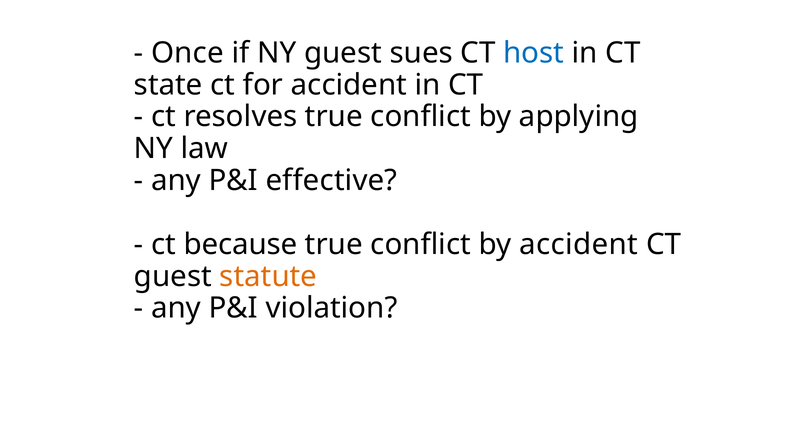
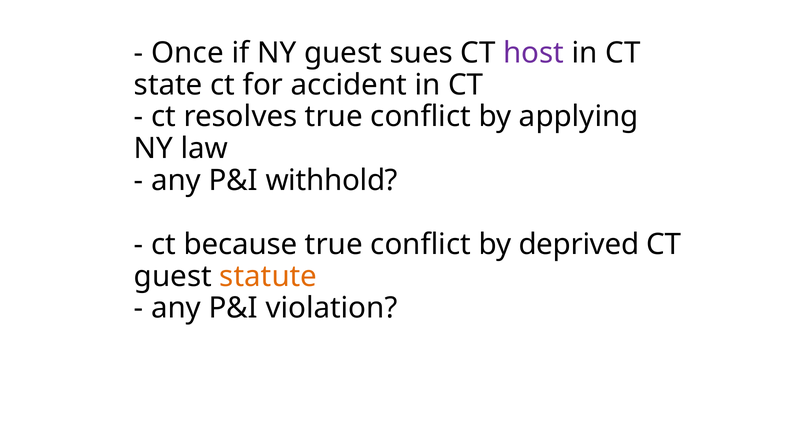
host colour: blue -> purple (534, 53)
effective: effective -> withhold (332, 181)
by accident: accident -> deprived (579, 244)
